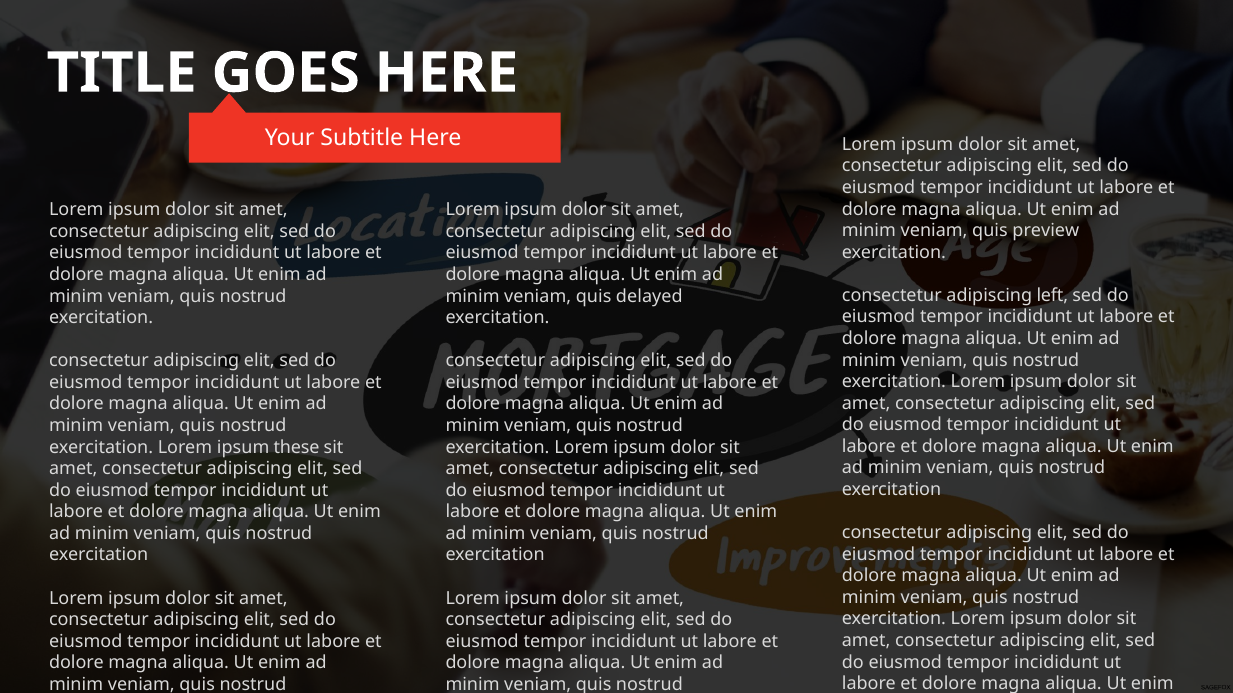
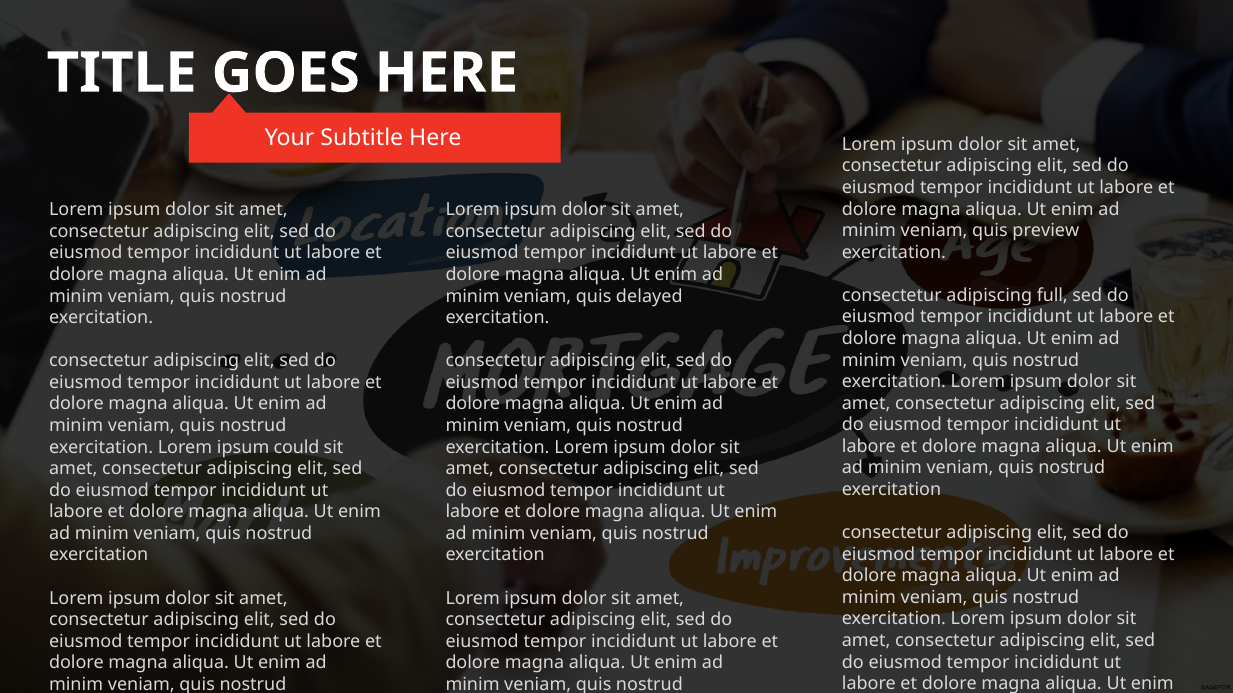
left: left -> full (1052, 296)
these: these -> could (297, 447)
